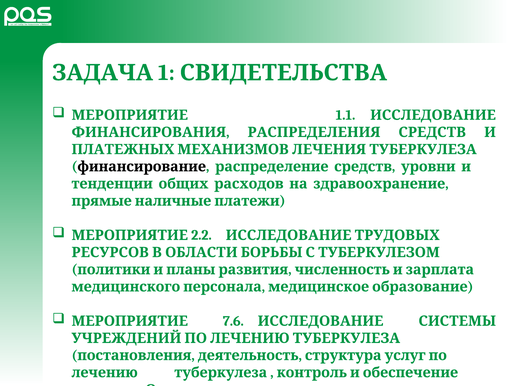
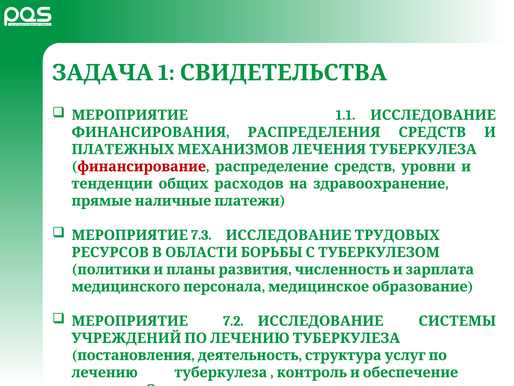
финансирование colour: black -> red (142, 166)
2.2: 2.2 -> 7.3 (201, 235)
7.6: 7.6 -> 7.2 (233, 321)
